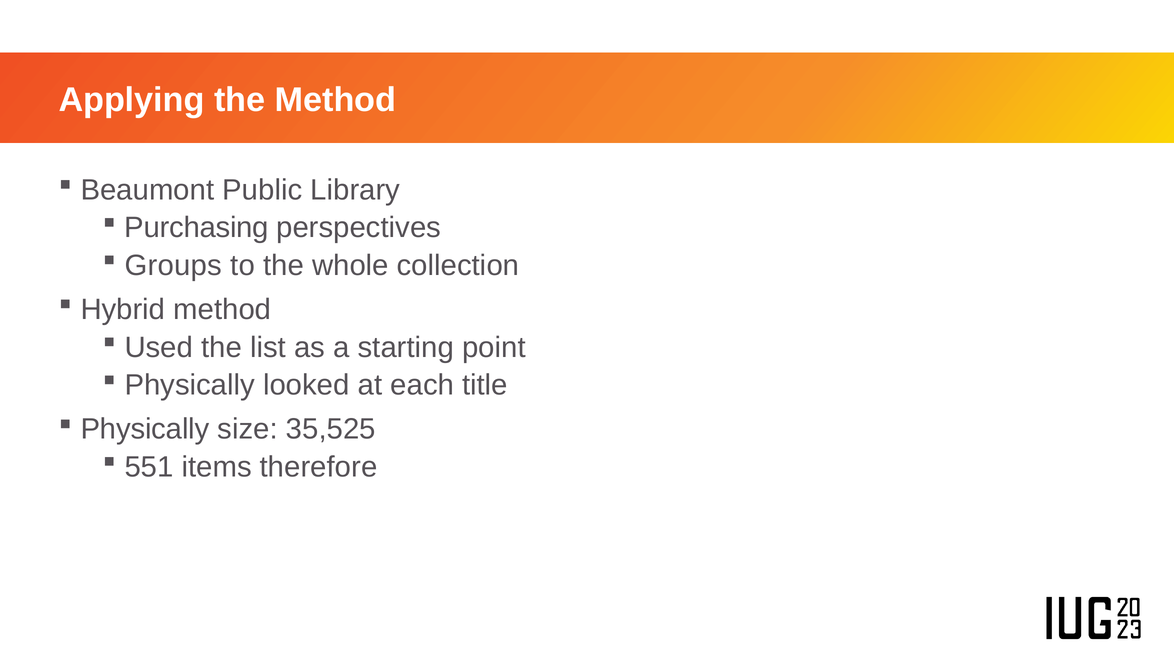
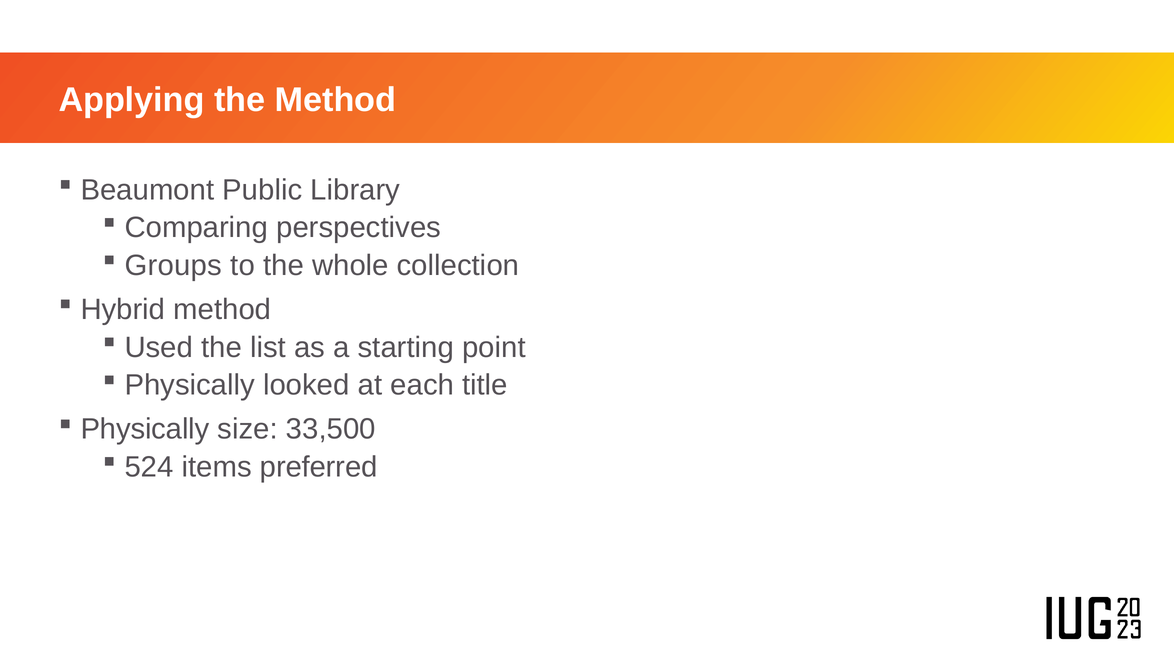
Purchasing: Purchasing -> Comparing (196, 228)
35,525: 35,525 -> 33,500 (331, 429)
551: 551 -> 524 (149, 467)
therefore: therefore -> preferred (319, 467)
